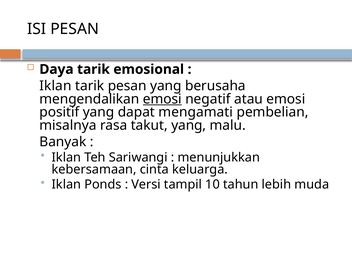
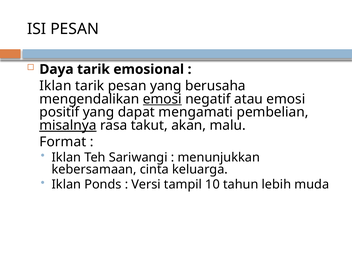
misalnya underline: none -> present (68, 125)
takut yang: yang -> akan (189, 125)
Banyak: Banyak -> Format (63, 142)
